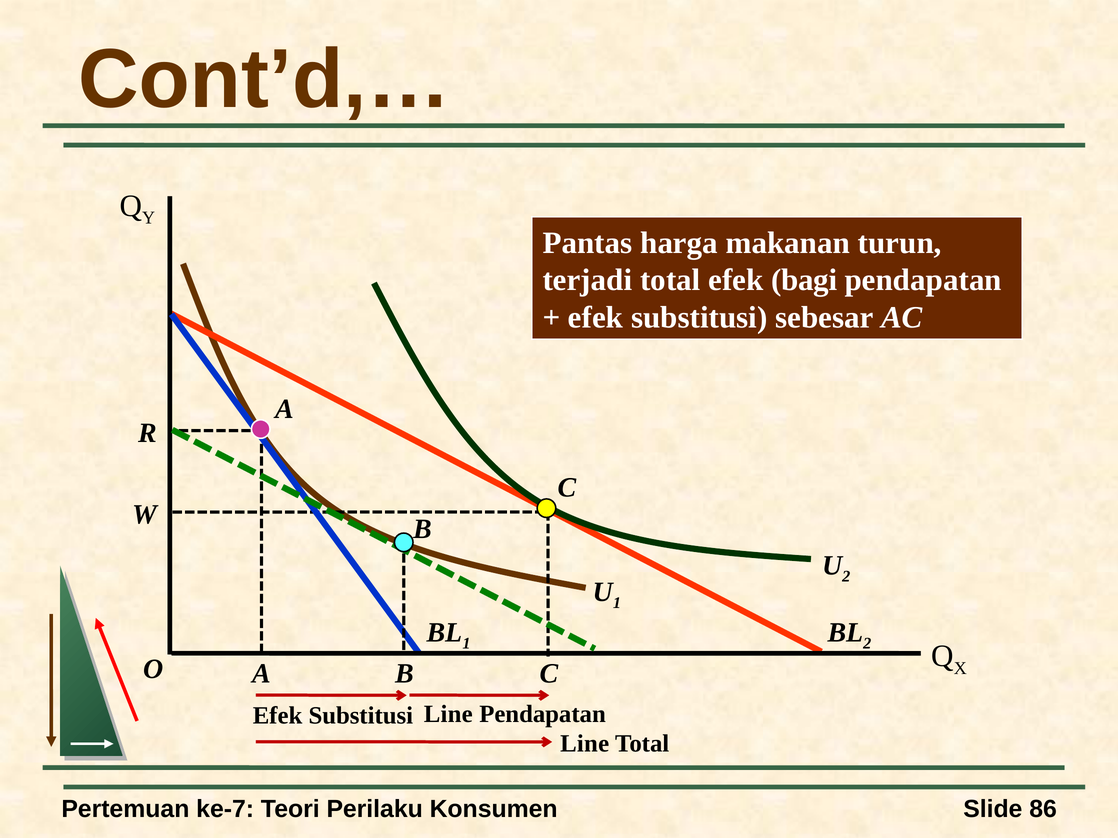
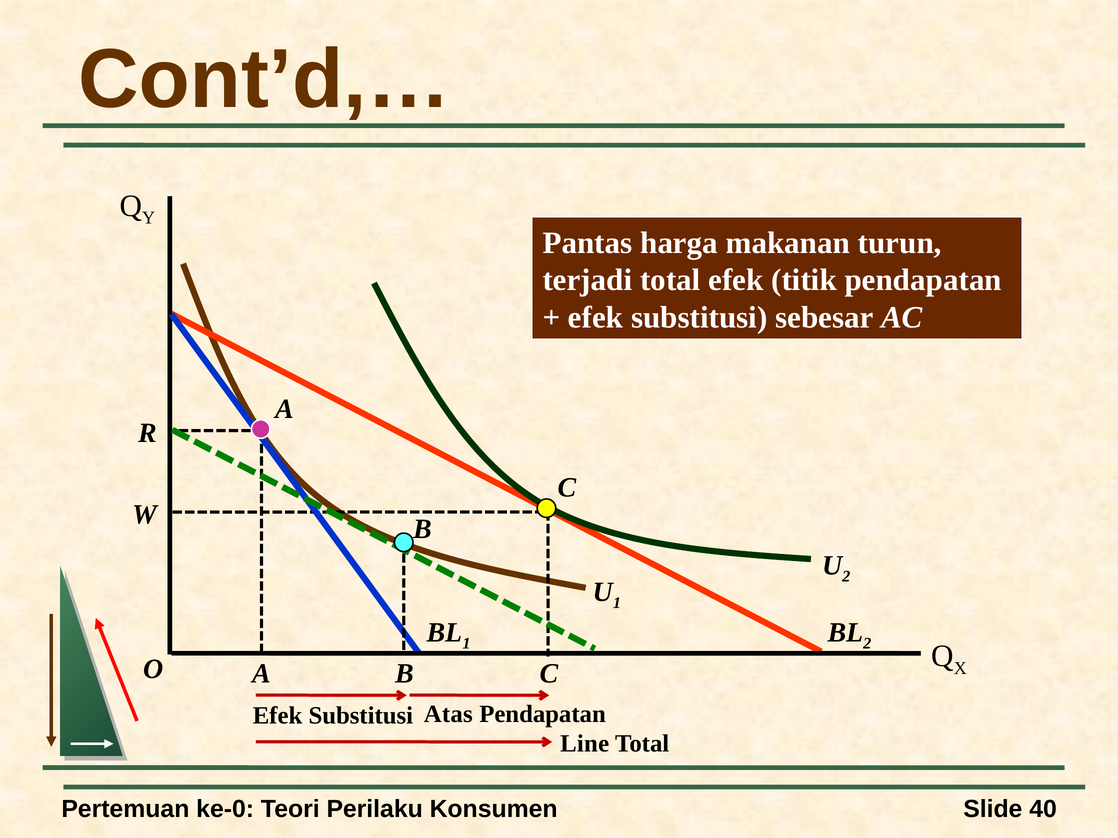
bagi: bagi -> titik (804, 280)
Substitusi Line: Line -> Atas (448, 715)
ke-7: ke-7 -> ke-0 (225, 810)
86: 86 -> 40 (1043, 810)
